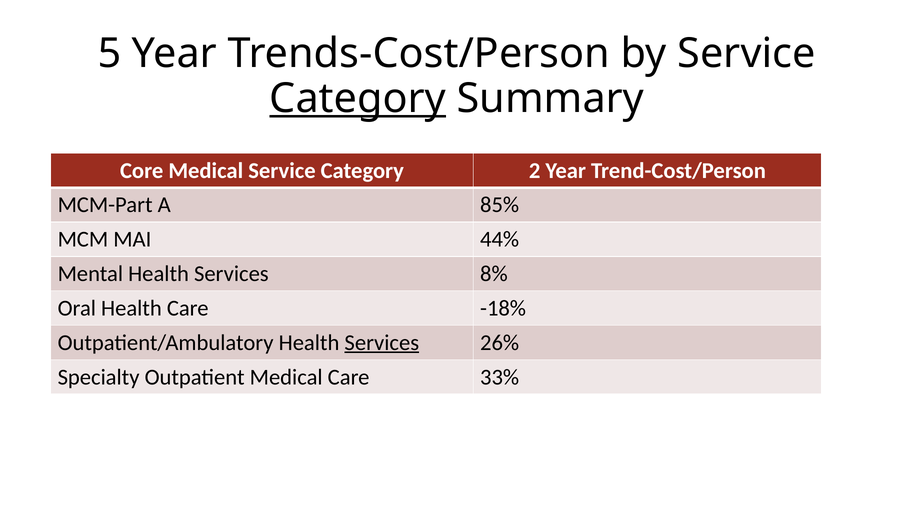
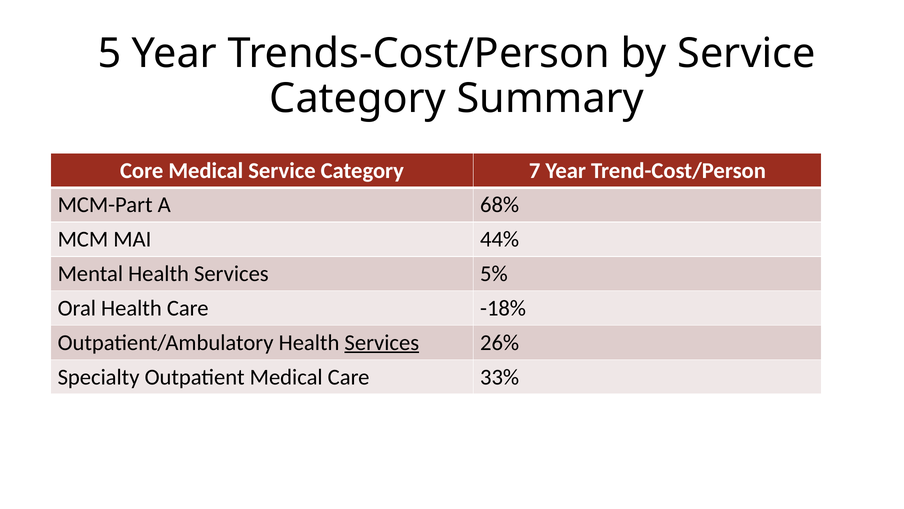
Category underline: present -> none (358, 98)
2: 2 -> 7 (535, 170)
85%: 85% -> 68% (500, 205)
8%: 8% -> 5% (494, 274)
